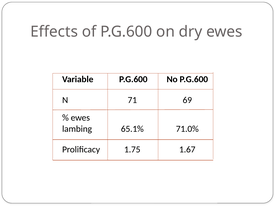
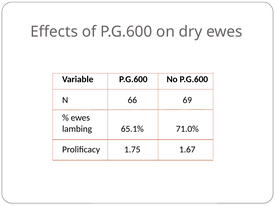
71: 71 -> 66 (132, 100)
